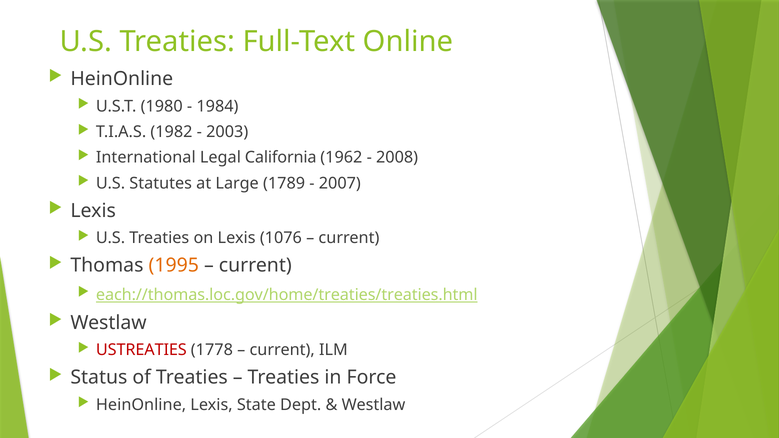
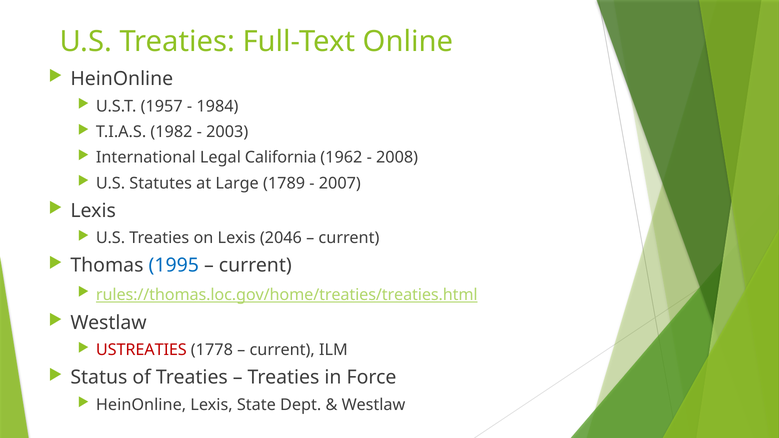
1980: 1980 -> 1957 (162, 106)
1076: 1076 -> 2046 (281, 238)
1995 colour: orange -> blue (174, 265)
each://thomas.loc.gov/home/treaties/treaties.html: each://thomas.loc.gov/home/treaties/treaties.html -> rules://thomas.loc.gov/home/treaties/treaties.html (287, 295)
